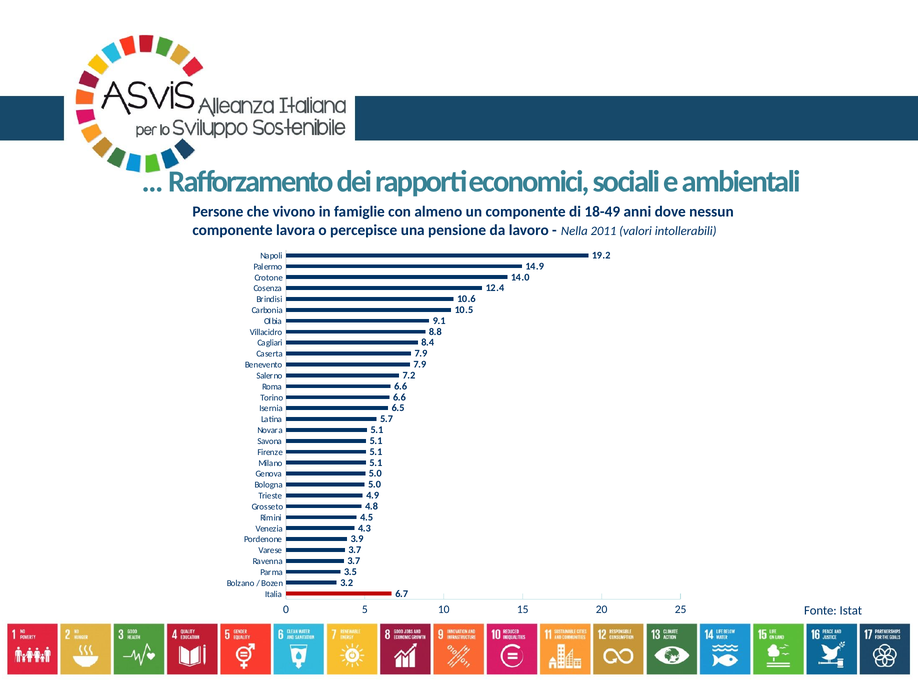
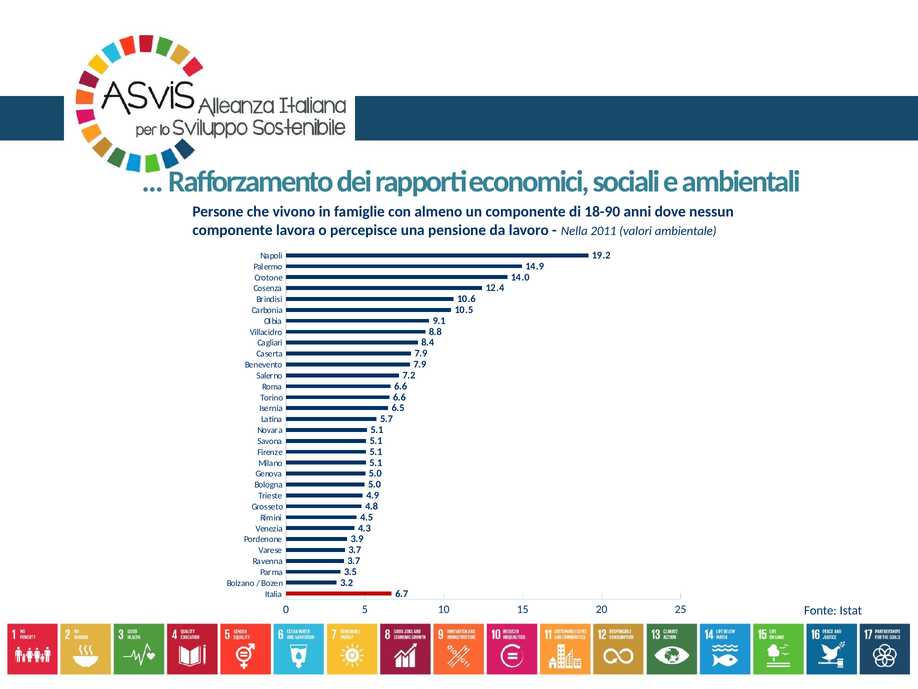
18-49: 18-49 -> 18-90 (602, 211)
intollerabili: intollerabili -> ambientale (686, 231)
